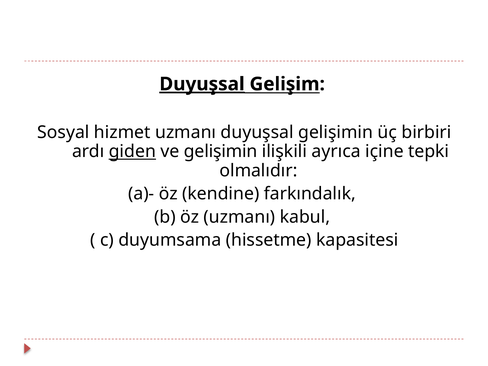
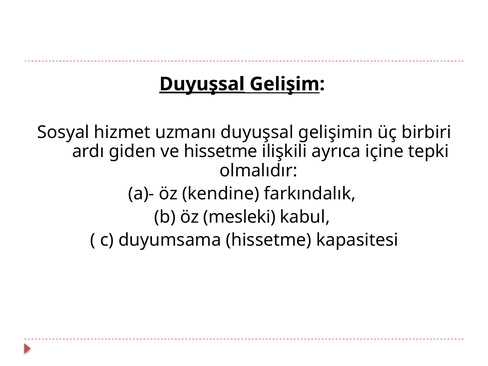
giden underline: present -> none (132, 152)
ve gelişimin: gelişimin -> hissetme (221, 152)
öz uzmanı: uzmanı -> mesleki (239, 217)
